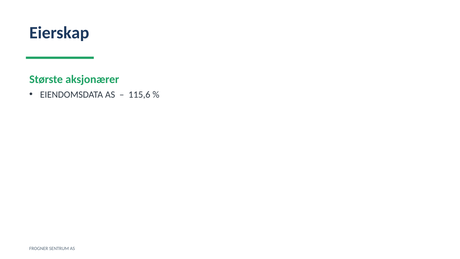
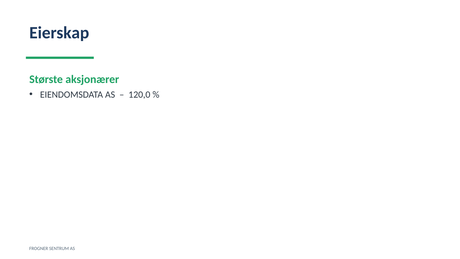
115,6: 115,6 -> 120,0 (139, 95)
